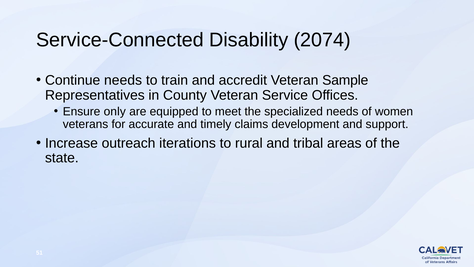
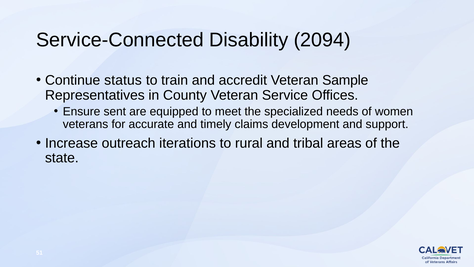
2074: 2074 -> 2094 (322, 40)
Continue needs: needs -> status (123, 80)
only: only -> sent (115, 111)
